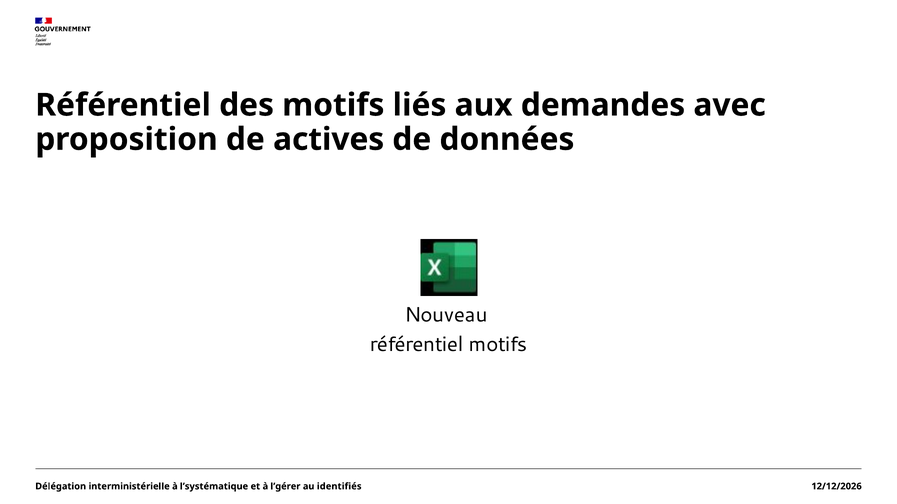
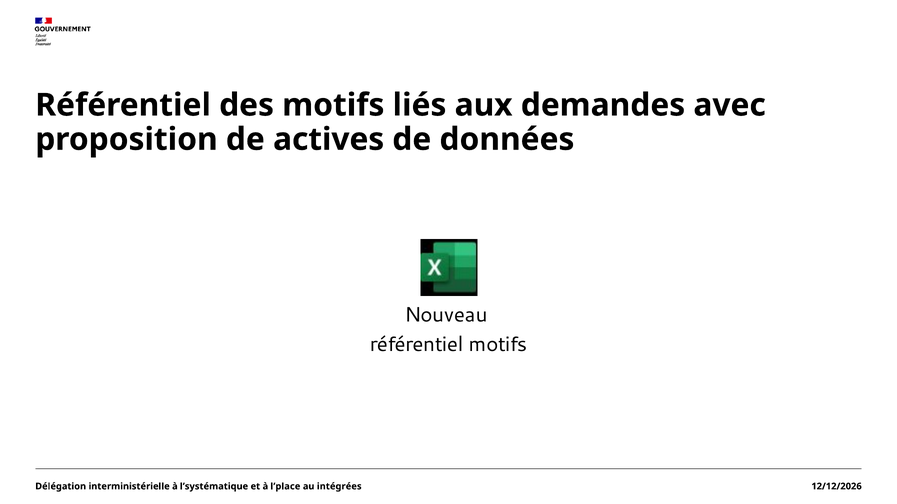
l’gérer: l’gérer -> l’place (285, 487)
identifiés: identifiés -> intégrées (339, 487)
